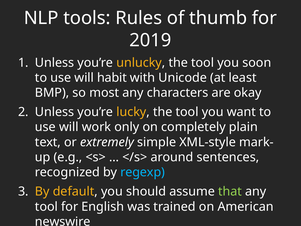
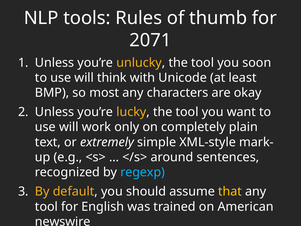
2019: 2019 -> 2071 (150, 40)
habit: habit -> think (112, 78)
that colour: light green -> yellow (230, 191)
